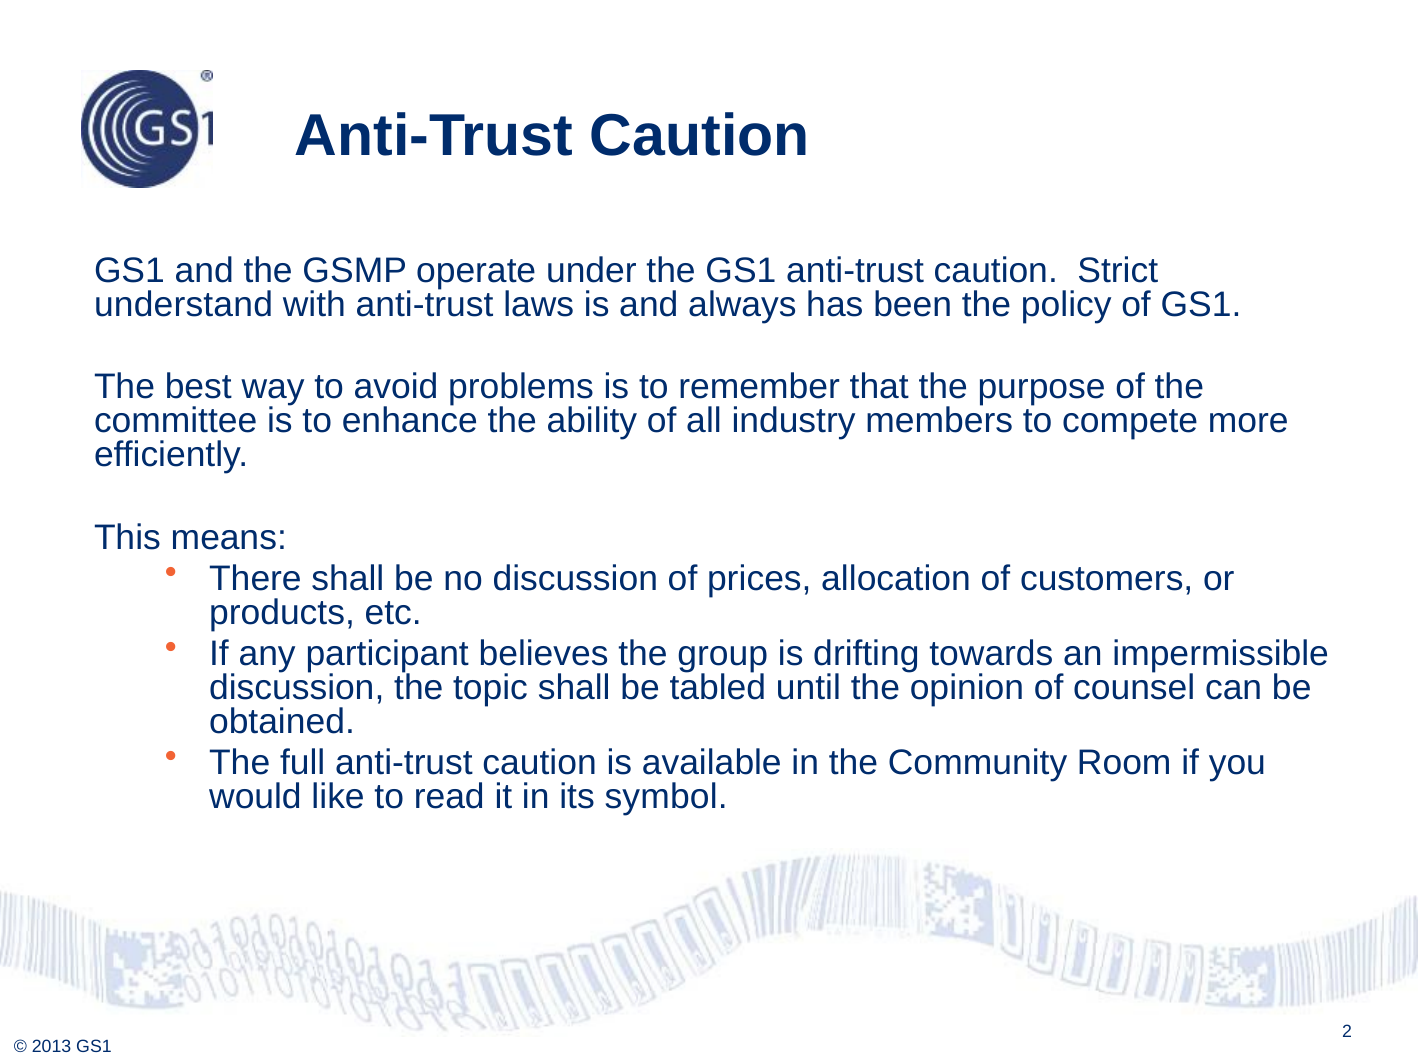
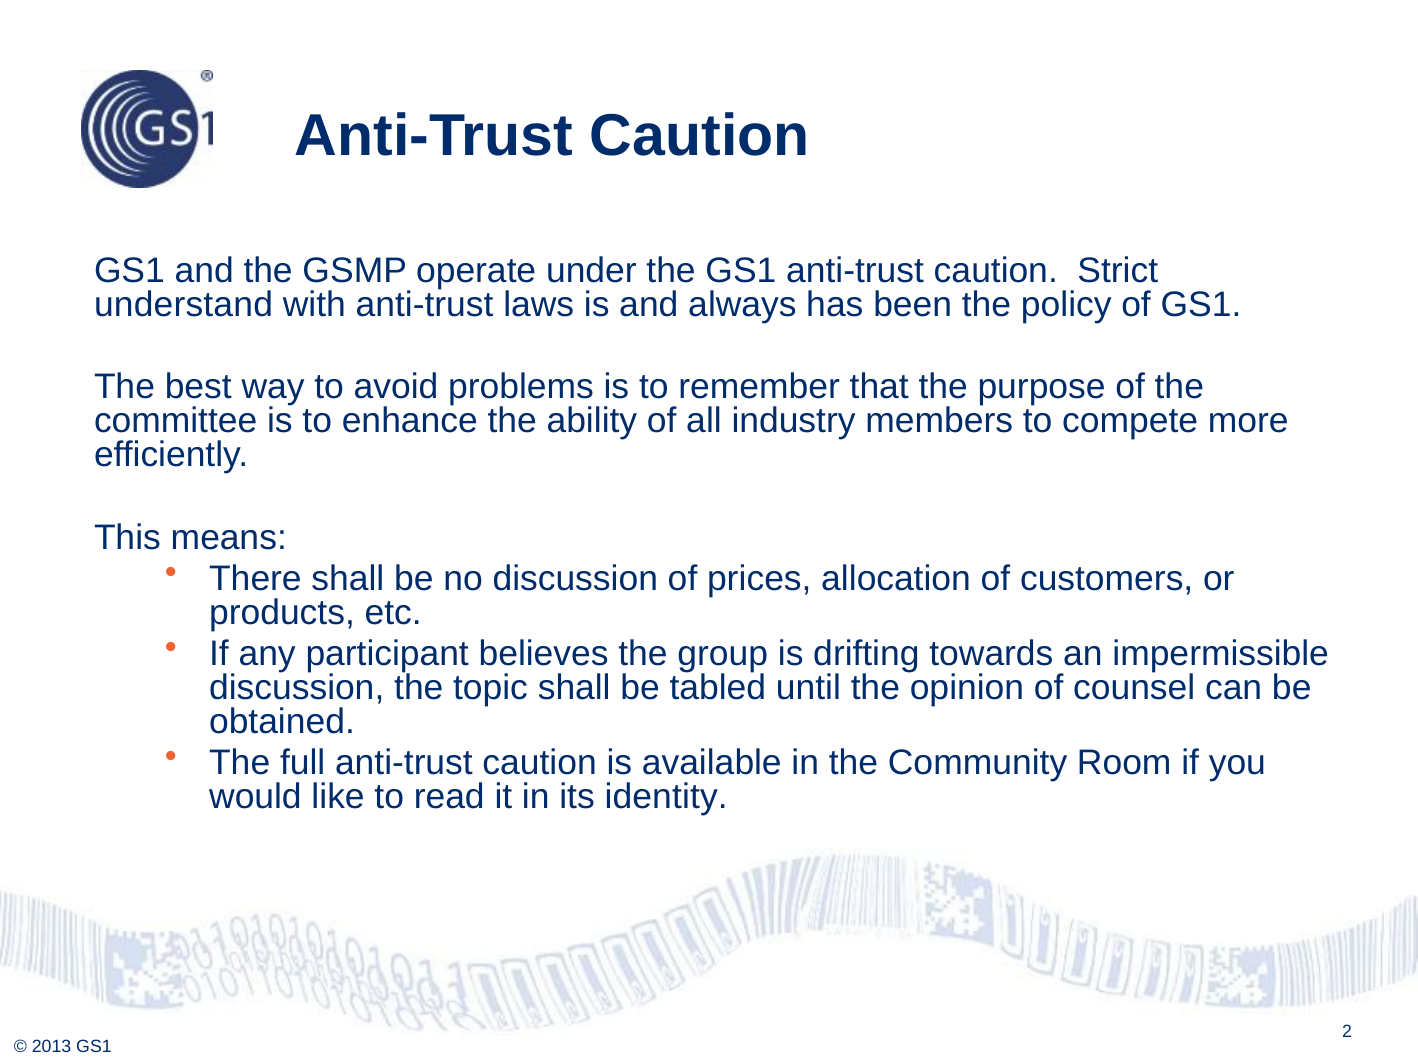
symbol: symbol -> identity (666, 797)
